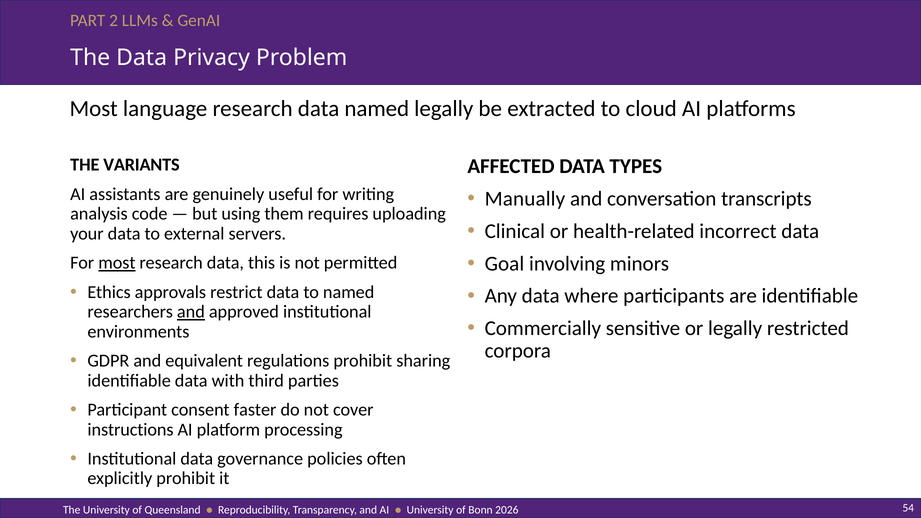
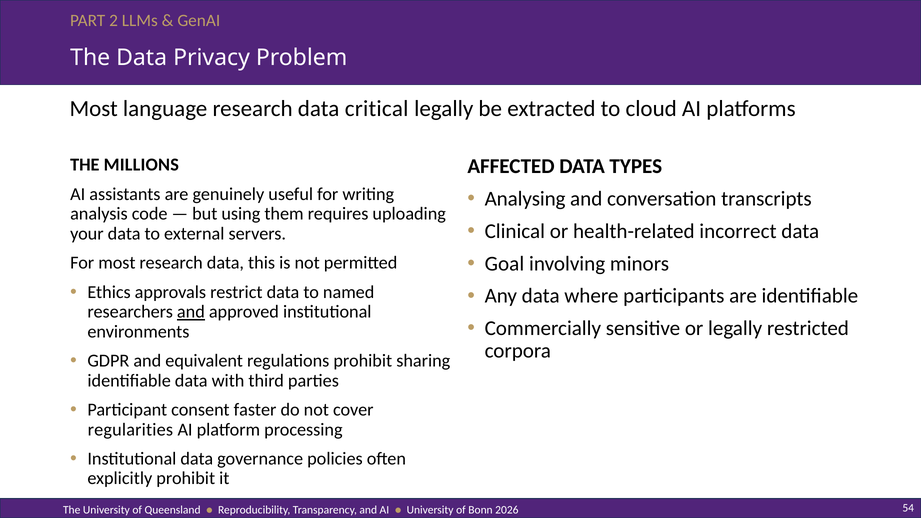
data named: named -> critical (377, 109)
VARIANTS: VARIANTS -> MILLIONS (141, 165)
Manually: Manually -> Analysing (525, 199)
most underline: present -> none (117, 263)
instructions: instructions -> regularities (130, 430)
